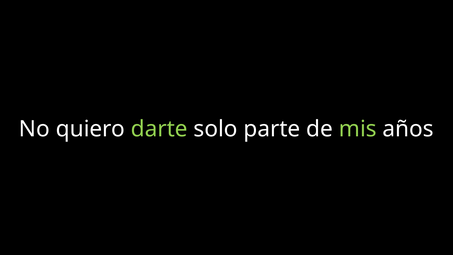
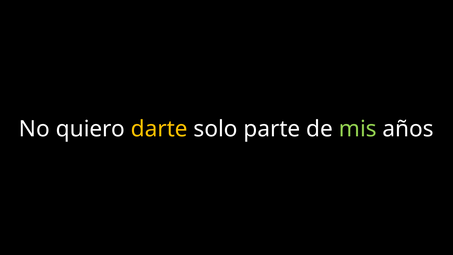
darte colour: light green -> yellow (159, 129)
